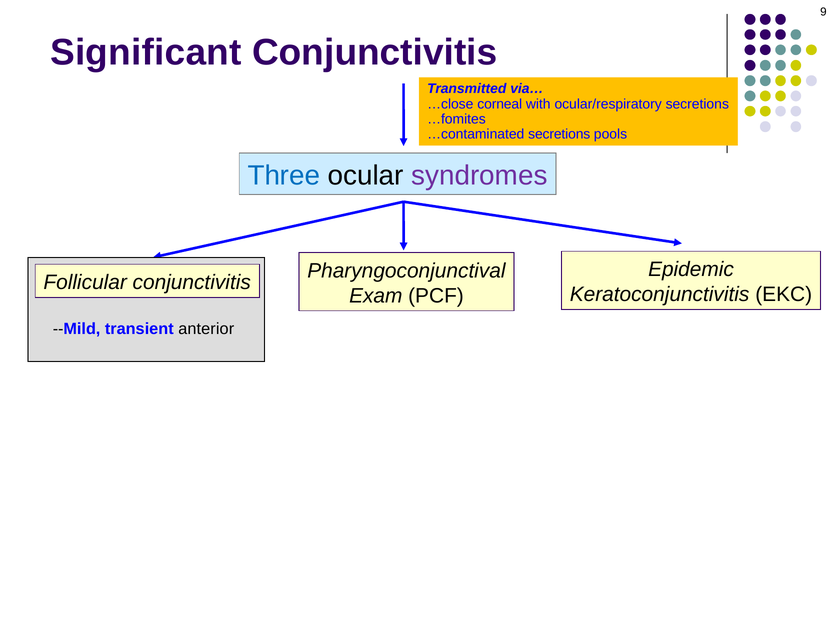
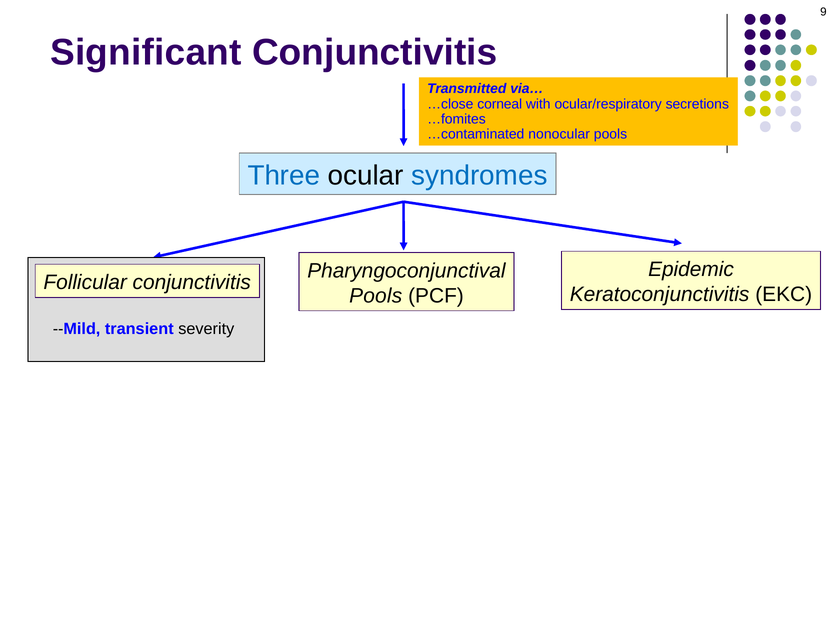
…contaminated secretions: secretions -> nonocular (559, 134)
syndromes colour: purple -> blue (479, 176)
Exam: Exam -> Pools (376, 296)
anterior: anterior -> severity (206, 329)
